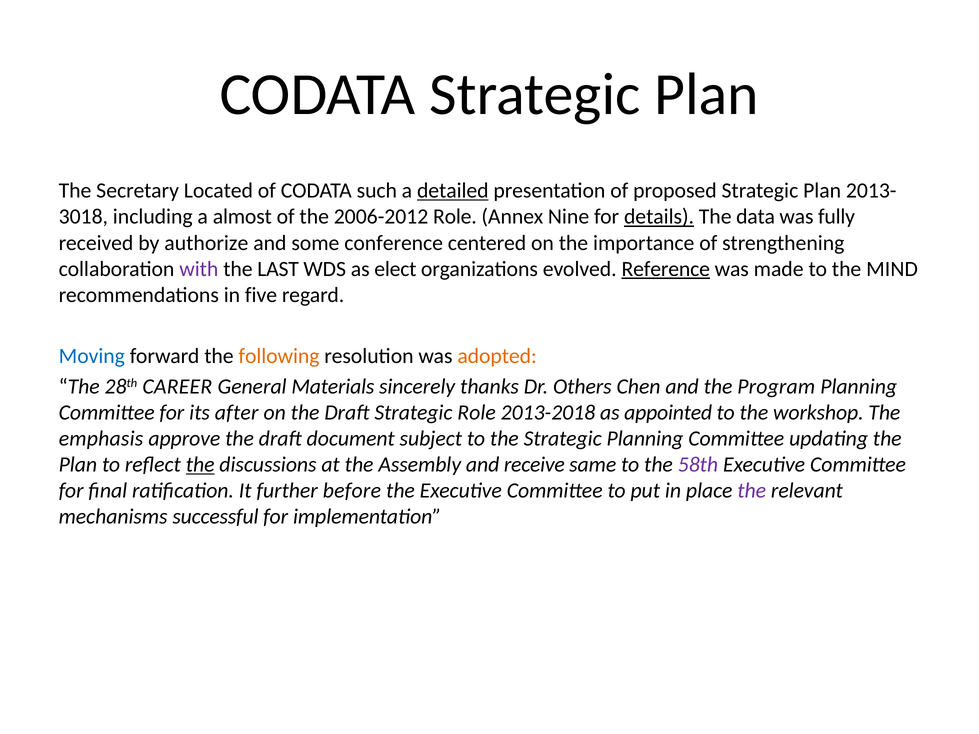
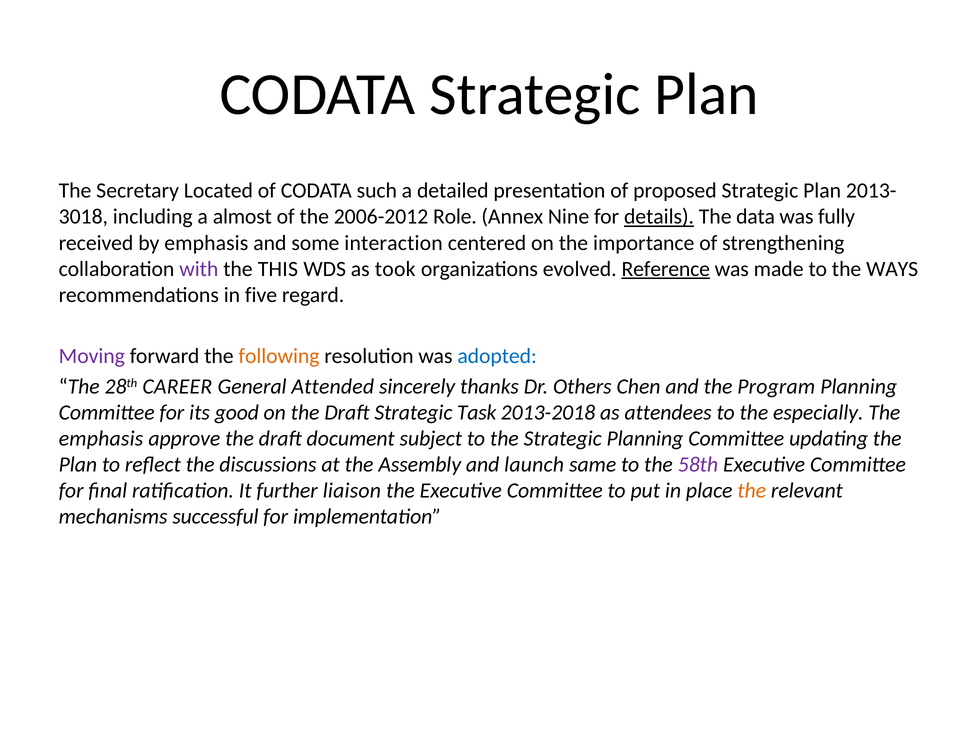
detailed underline: present -> none (453, 191)
by authorize: authorize -> emphasis (206, 243)
conference: conference -> interaction (394, 243)
LAST: LAST -> THIS (278, 269)
elect: elect -> took (395, 269)
MIND: MIND -> WAYS (892, 269)
Moving colour: blue -> purple (92, 356)
adopted colour: orange -> blue (497, 356)
Materials: Materials -> Attended (333, 387)
after: after -> good (237, 413)
Strategic Role: Role -> Task (477, 413)
appointed: appointed -> attendees (668, 413)
workshop: workshop -> especially (818, 413)
the underline: present -> none (200, 465)
receive: receive -> launch (534, 465)
before: before -> liaison (352, 491)
the colour: purple -> orange (752, 491)
